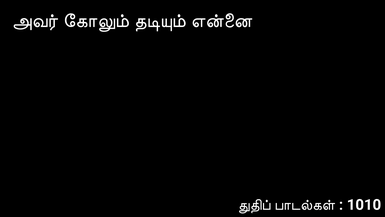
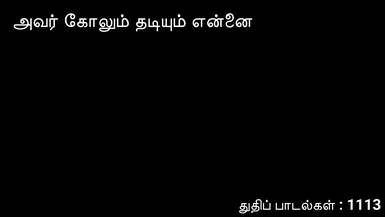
1010: 1010 -> 1113 (364, 204)
